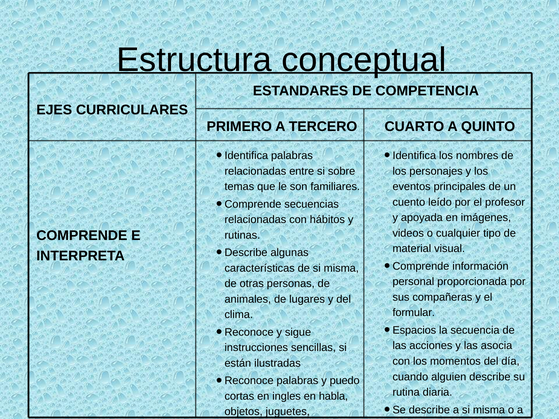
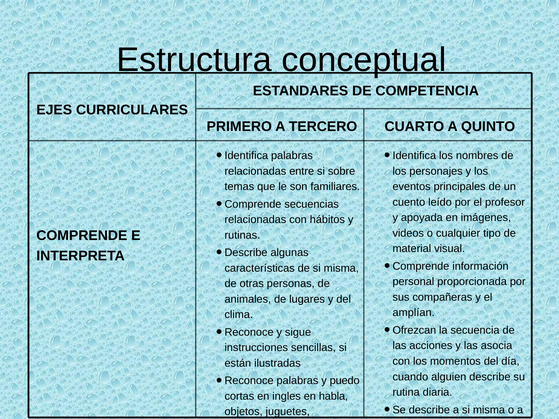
formular: formular -> amplían (414, 313)
Espacios: Espacios -> Ofrezcan (414, 330)
